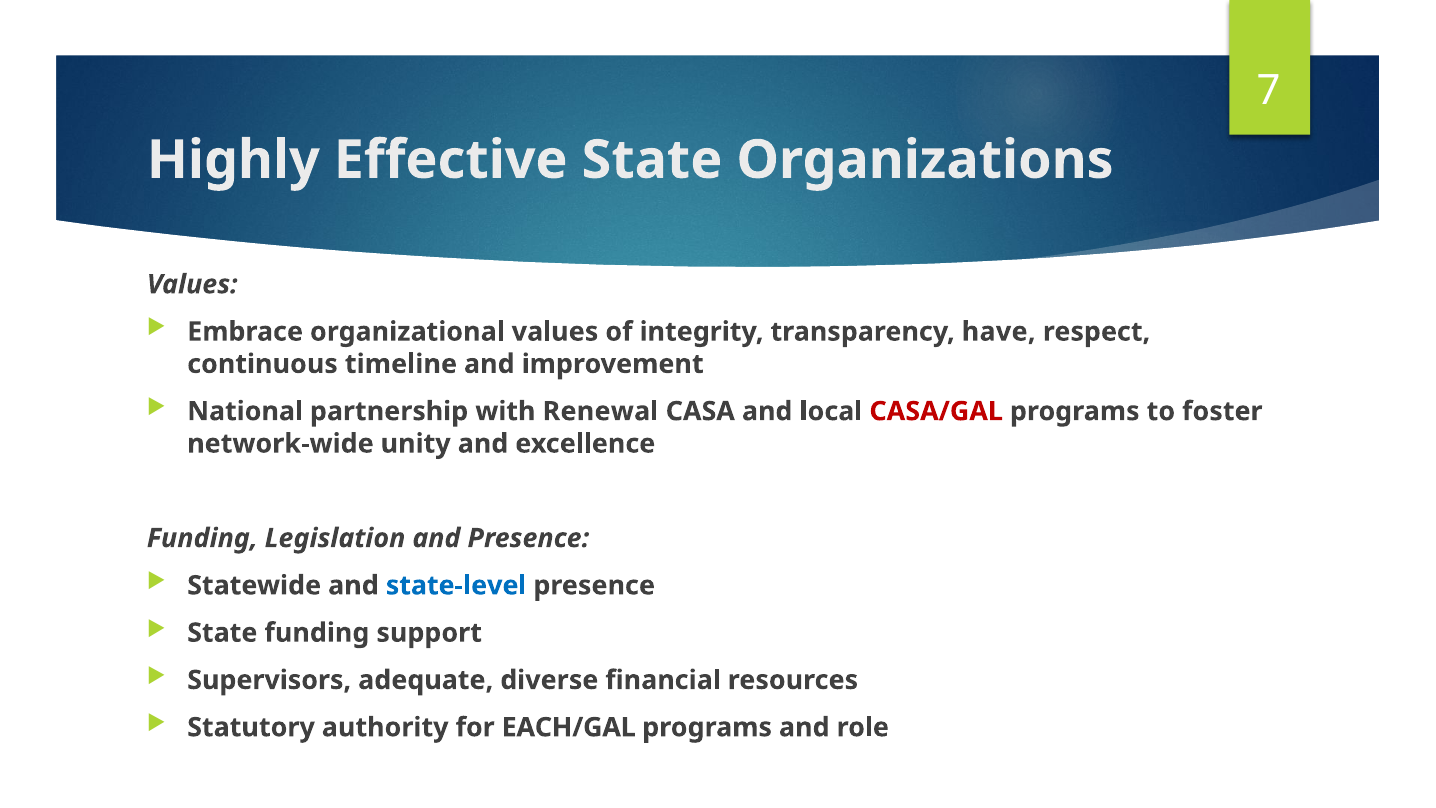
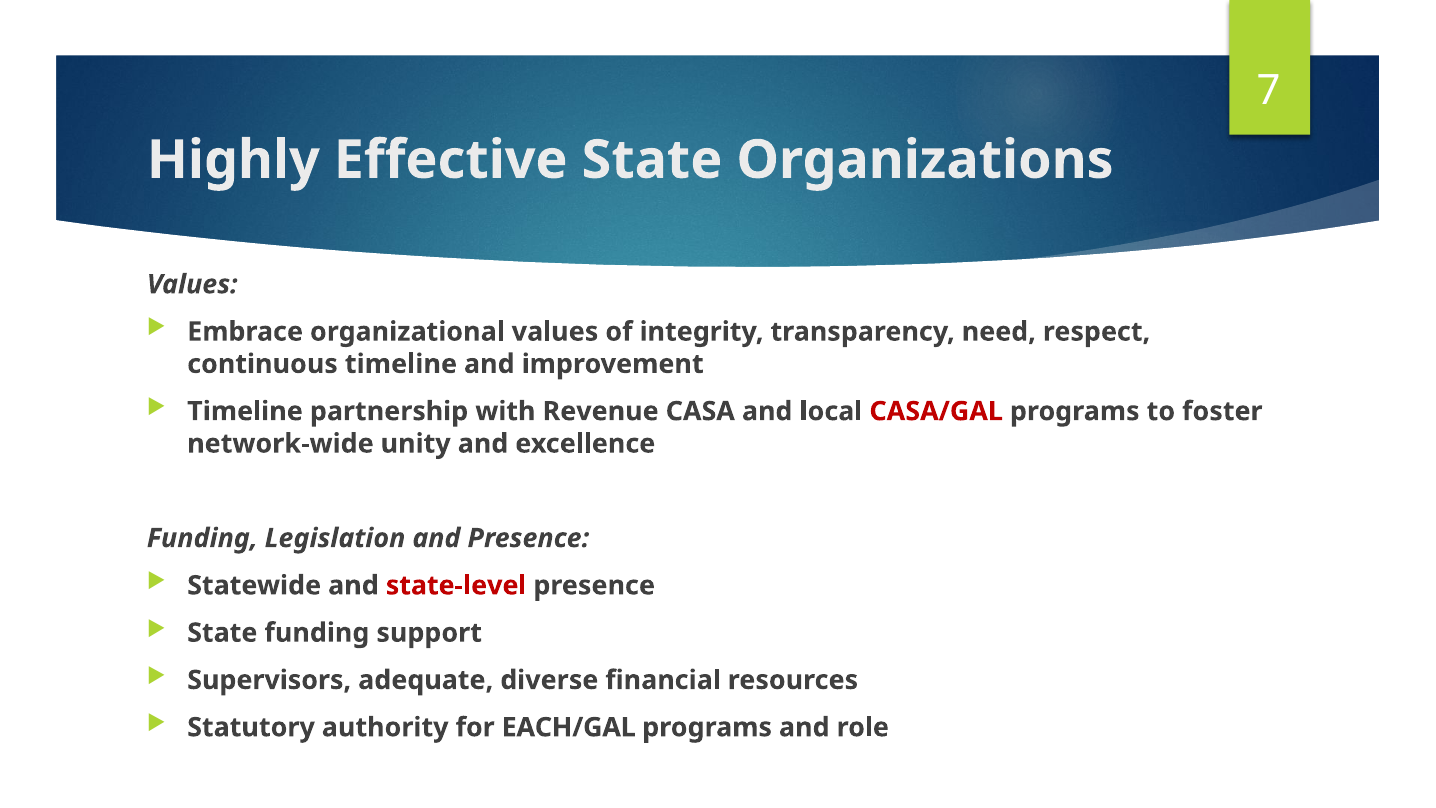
have: have -> need (999, 332)
National: National -> Timeline (245, 411)
Renewal: Renewal -> Revenue (601, 411)
state-level colour: blue -> red (456, 585)
